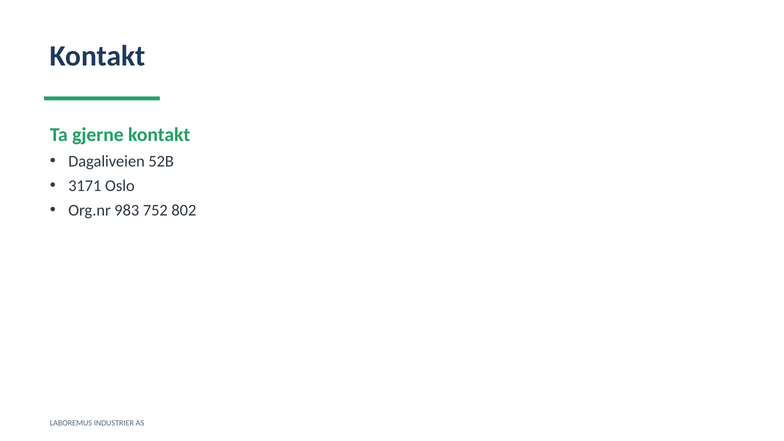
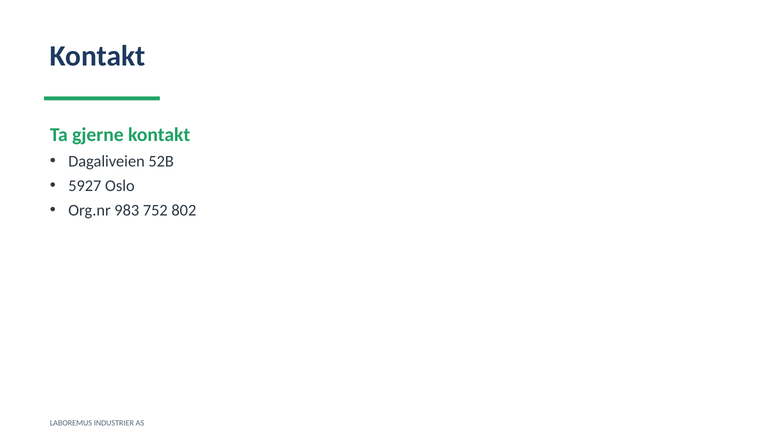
3171: 3171 -> 5927 (85, 186)
